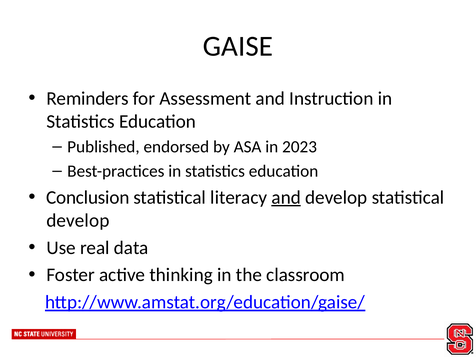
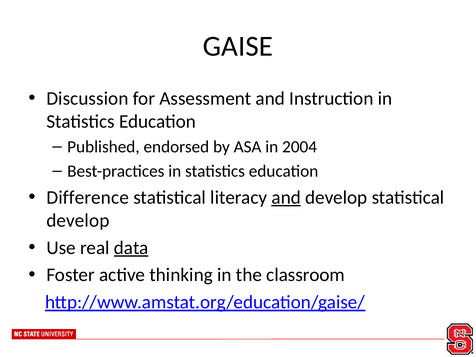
Reminders: Reminders -> Discussion (87, 99)
2023: 2023 -> 2004 (300, 147)
Conclusion: Conclusion -> Difference (88, 197)
data underline: none -> present (131, 248)
